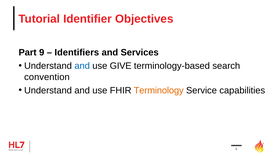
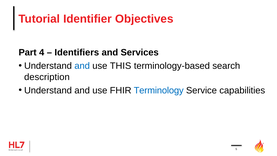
9: 9 -> 4 (42, 52)
GIVE: GIVE -> THIS (121, 66)
convention: convention -> description (47, 77)
Terminology colour: orange -> blue (159, 90)
